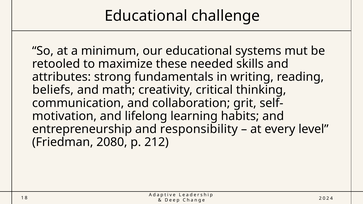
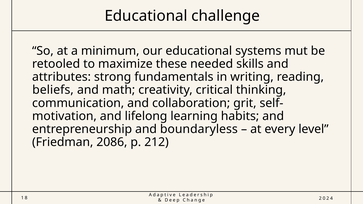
responsibility: responsibility -> boundaryless (199, 129)
2080: 2080 -> 2086 (112, 142)
